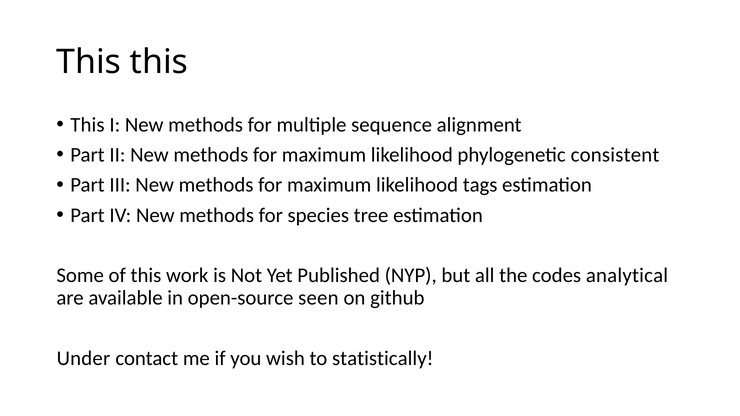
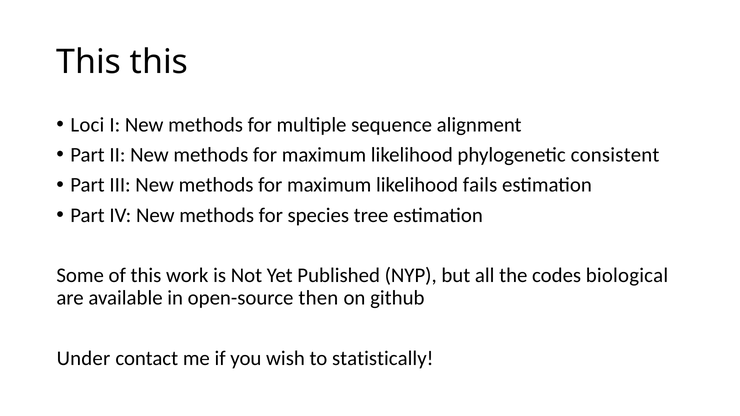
This: This -> Loci (87, 125)
tags: tags -> fails (480, 185)
analytical: analytical -> biological (627, 276)
seen: seen -> then (318, 298)
